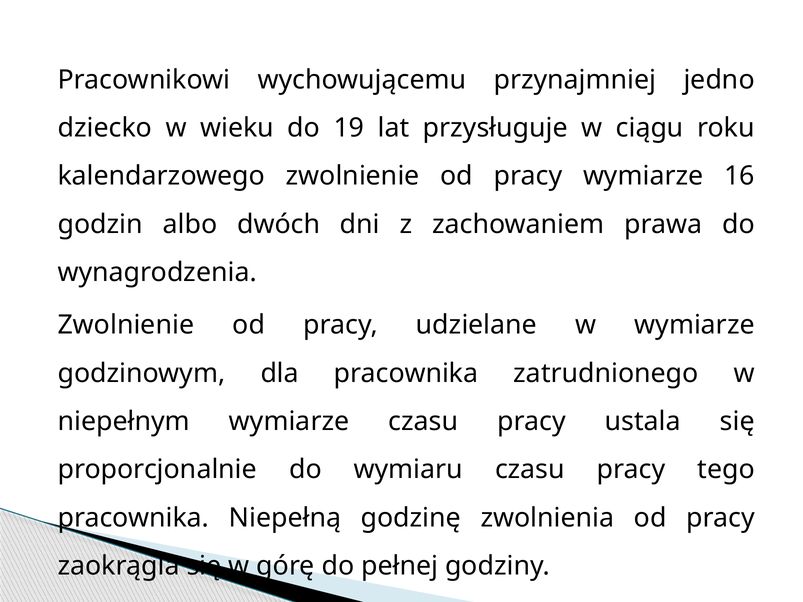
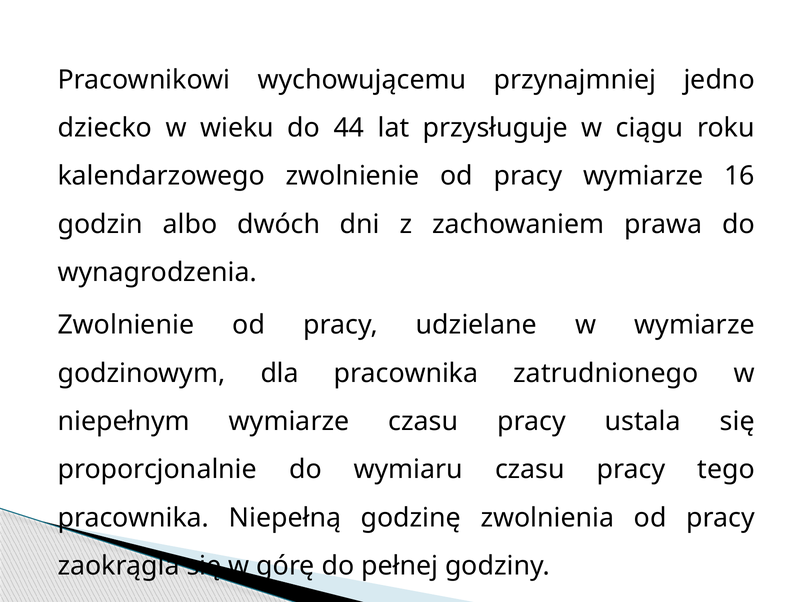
19: 19 -> 44 (349, 128)
